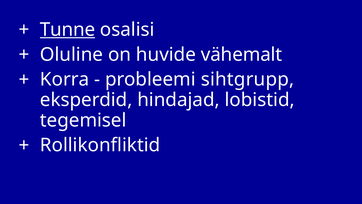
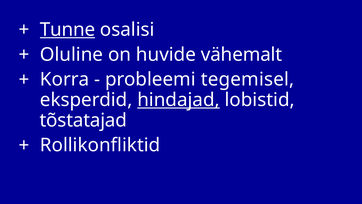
sihtgrupp: sihtgrupp -> tegemisel (248, 79)
hindajad underline: none -> present (178, 100)
tegemisel: tegemisel -> tõstatajad (83, 120)
